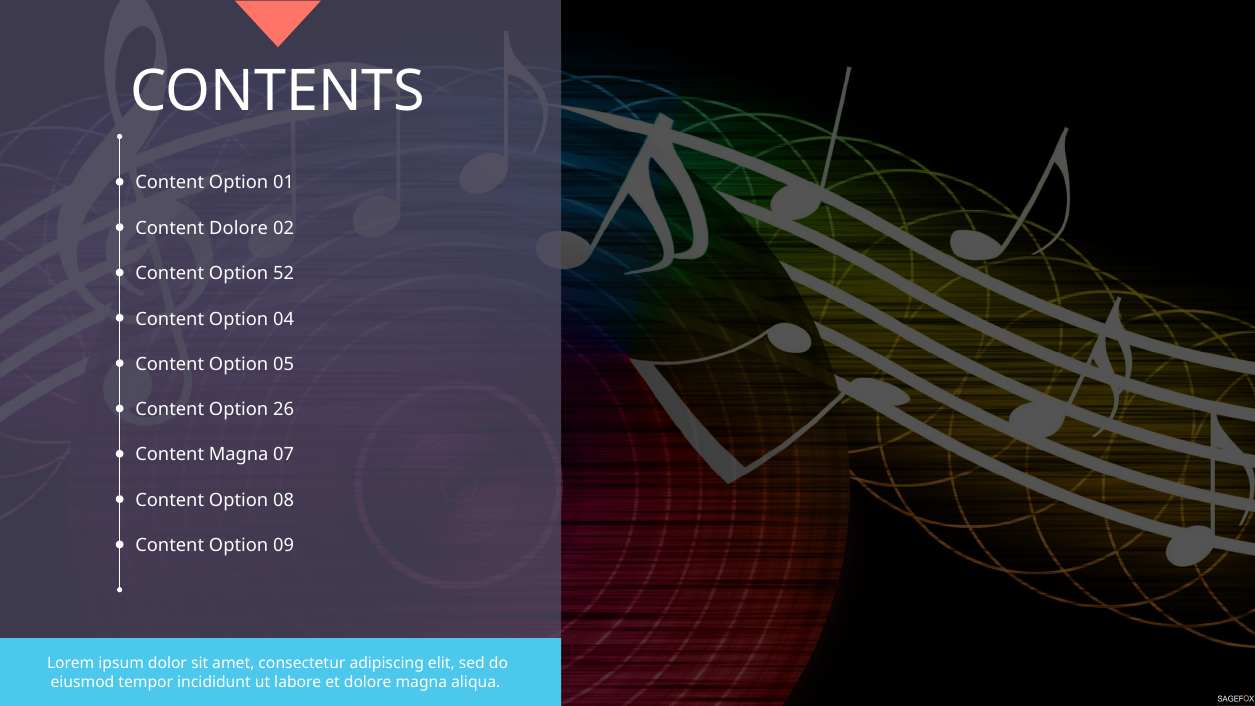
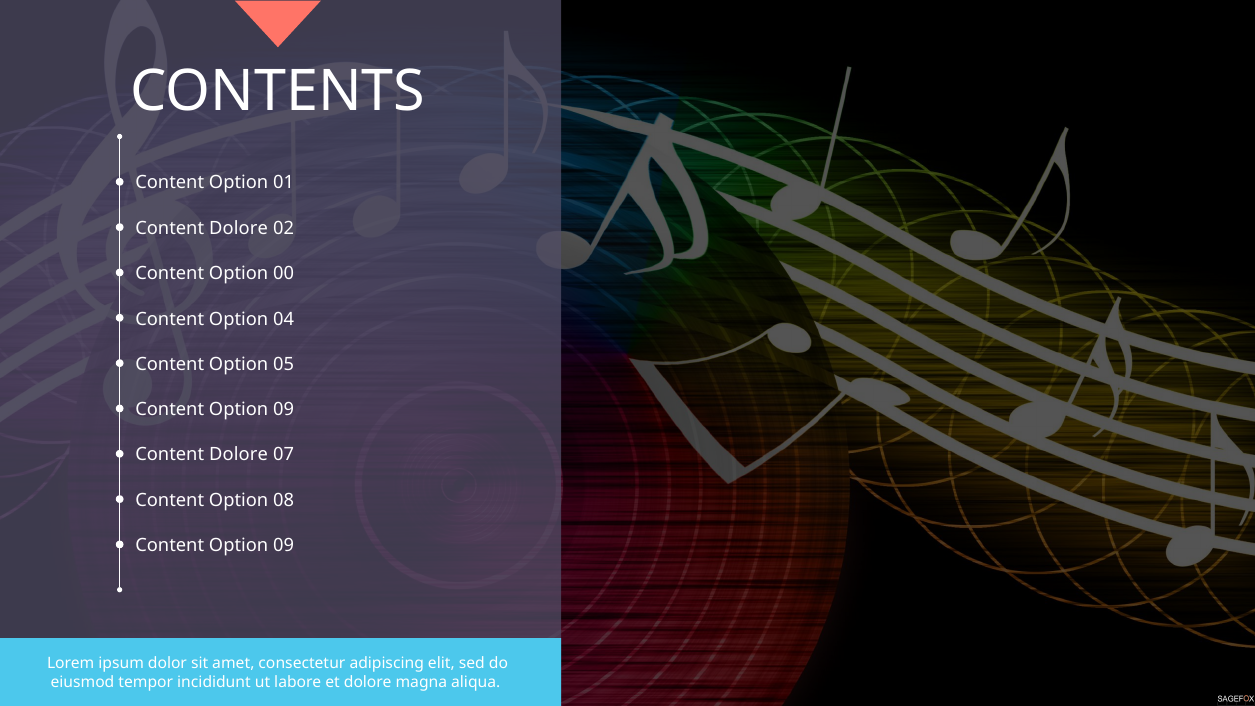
52: 52 -> 00 (284, 274)
26: 26 -> 09 (284, 410)
Magna: Magna -> Dolore (239, 455)
